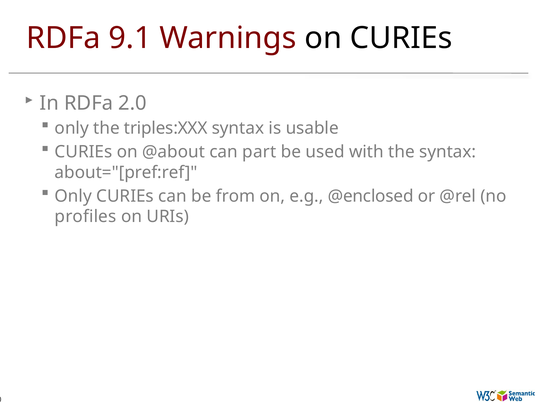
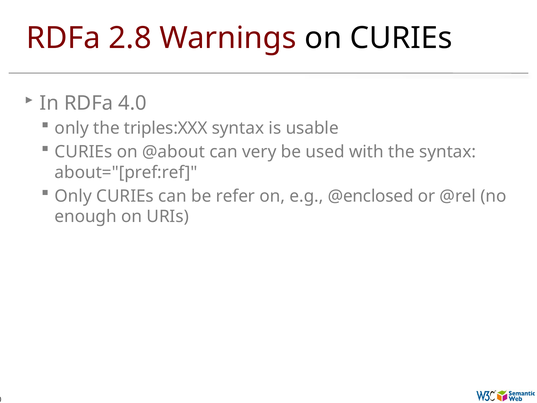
9.1: 9.1 -> 2.8 (130, 38)
2.0: 2.0 -> 4.0 (132, 103)
part: part -> very (259, 152)
from: from -> refer (235, 196)
profiles: profiles -> enough (86, 216)
